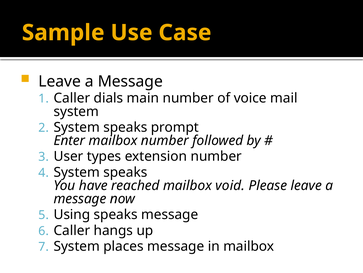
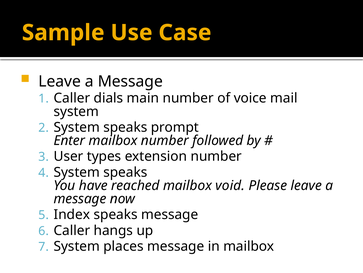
Using: Using -> Index (72, 214)
